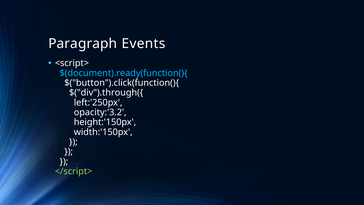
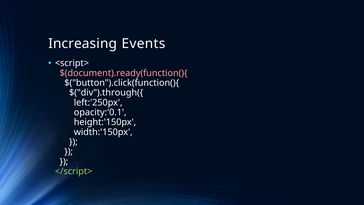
Paragraph: Paragraph -> Increasing (83, 43)
$(document).ready(function(){ colour: light blue -> pink (124, 73)
opacity:'3.2: opacity:'3.2 -> opacity:'0.1 (100, 112)
